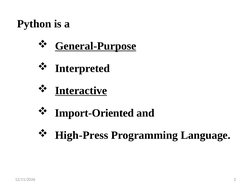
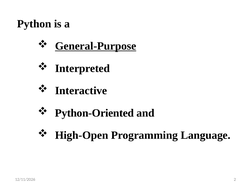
Interactive underline: present -> none (81, 91)
Import-Oriented: Import-Oriented -> Python-Oriented (94, 113)
High-Press: High-Press -> High-Open (82, 135)
